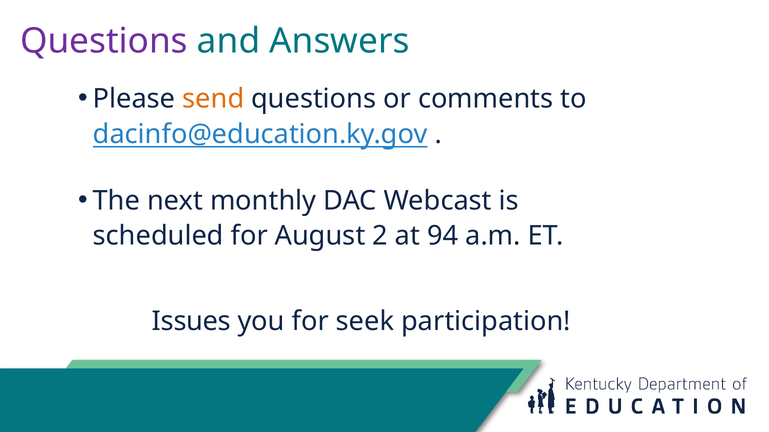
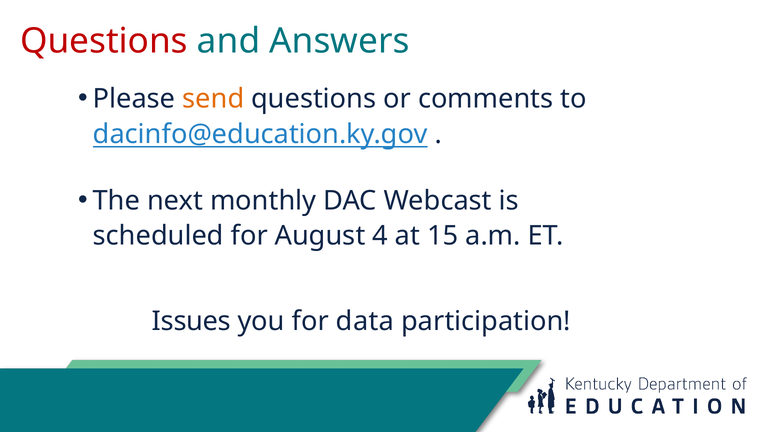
Questions colour: purple -> red (104, 41)
2: 2 -> 4 (380, 236)
94: 94 -> 15 (443, 236)
seek: seek -> data (365, 322)
